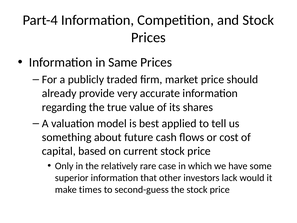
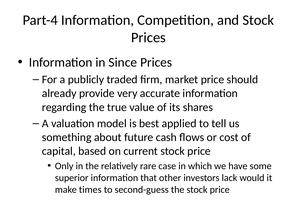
Same: Same -> Since (123, 62)
